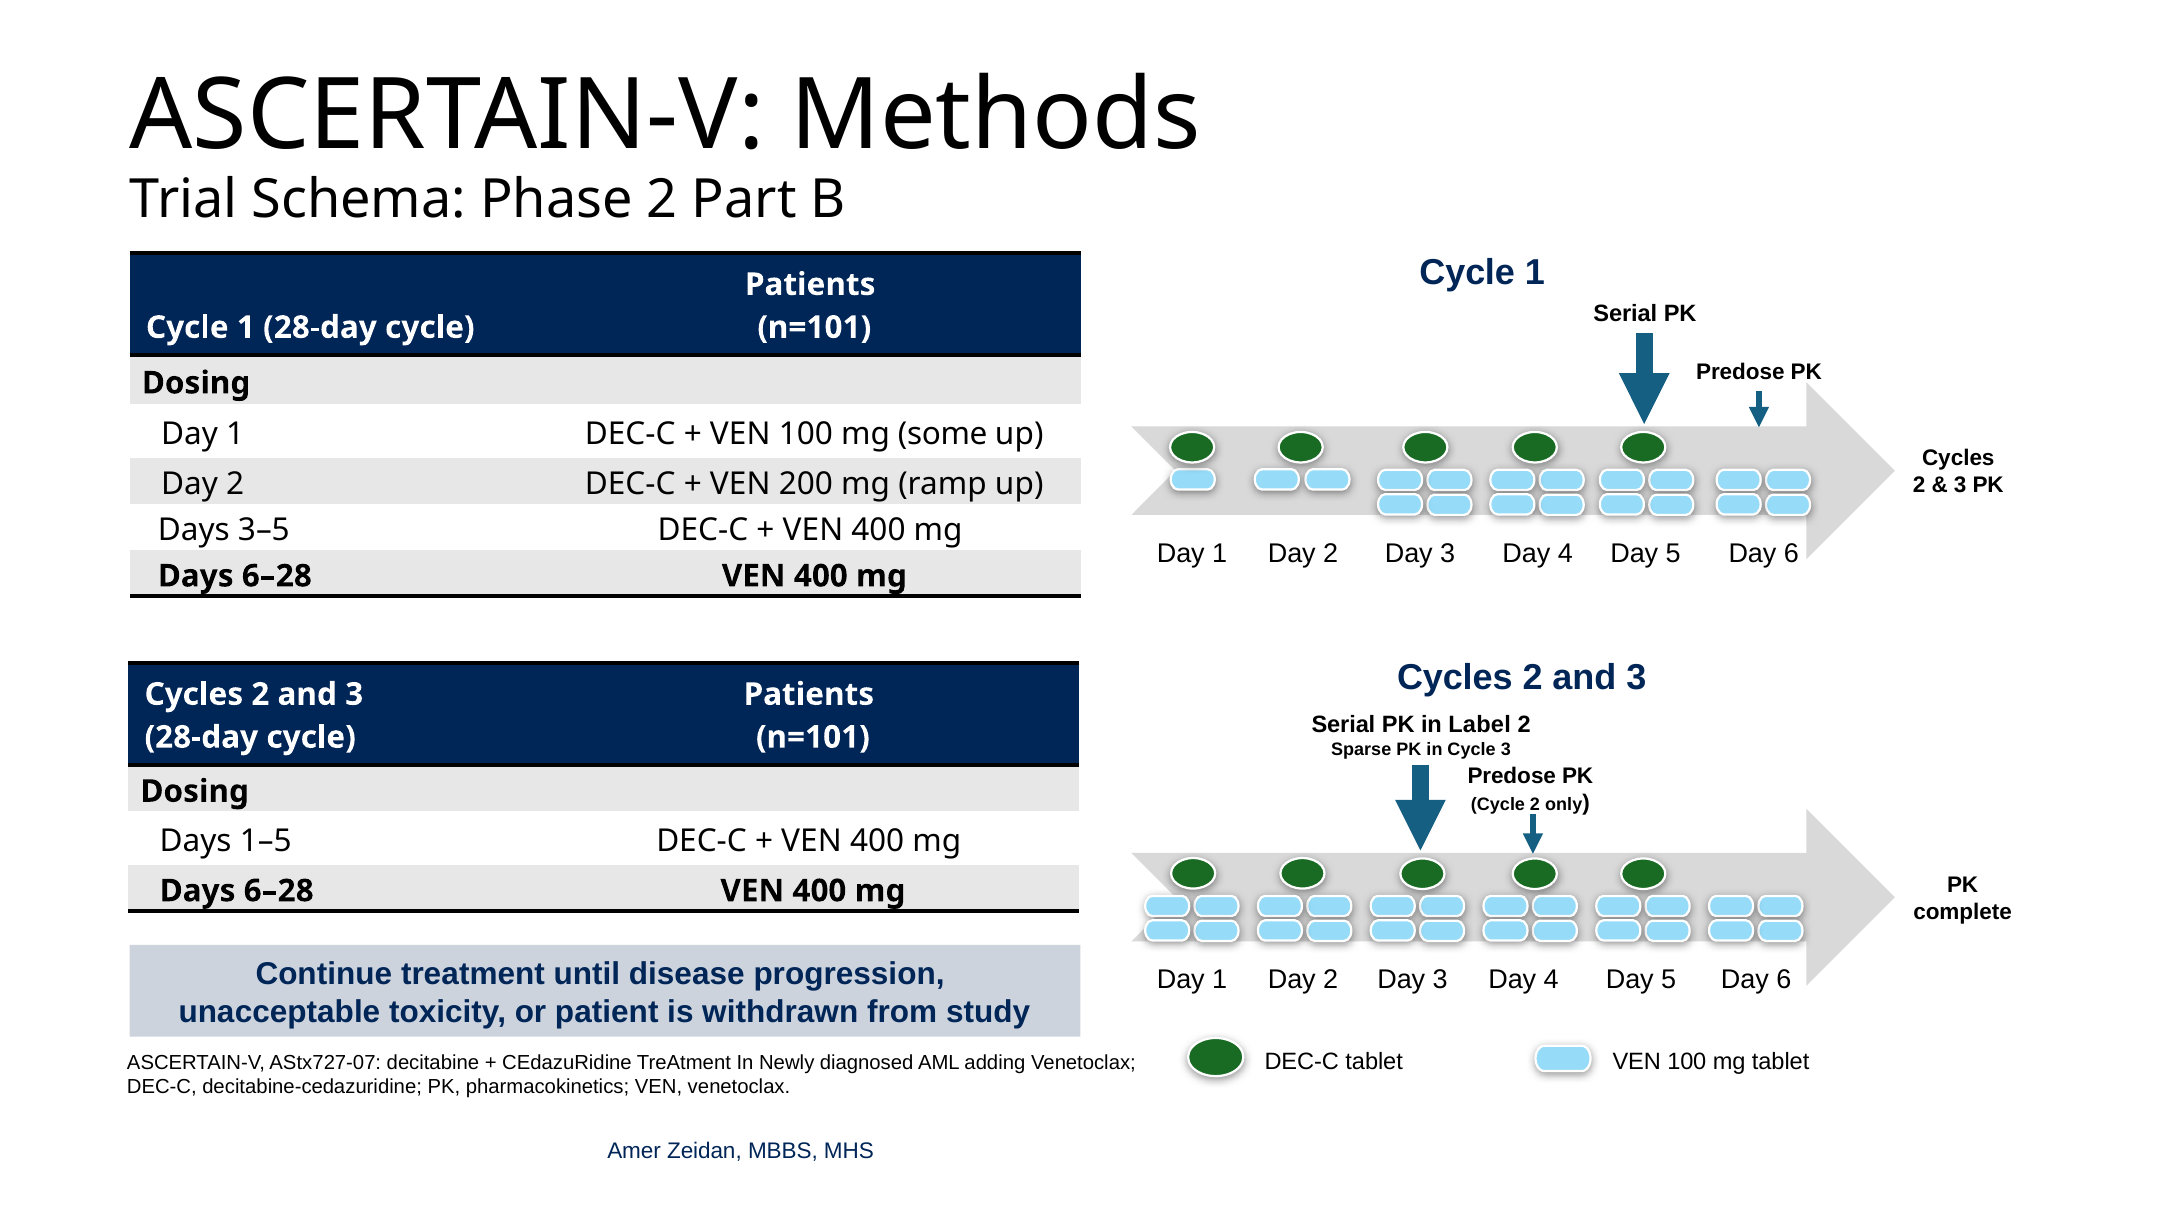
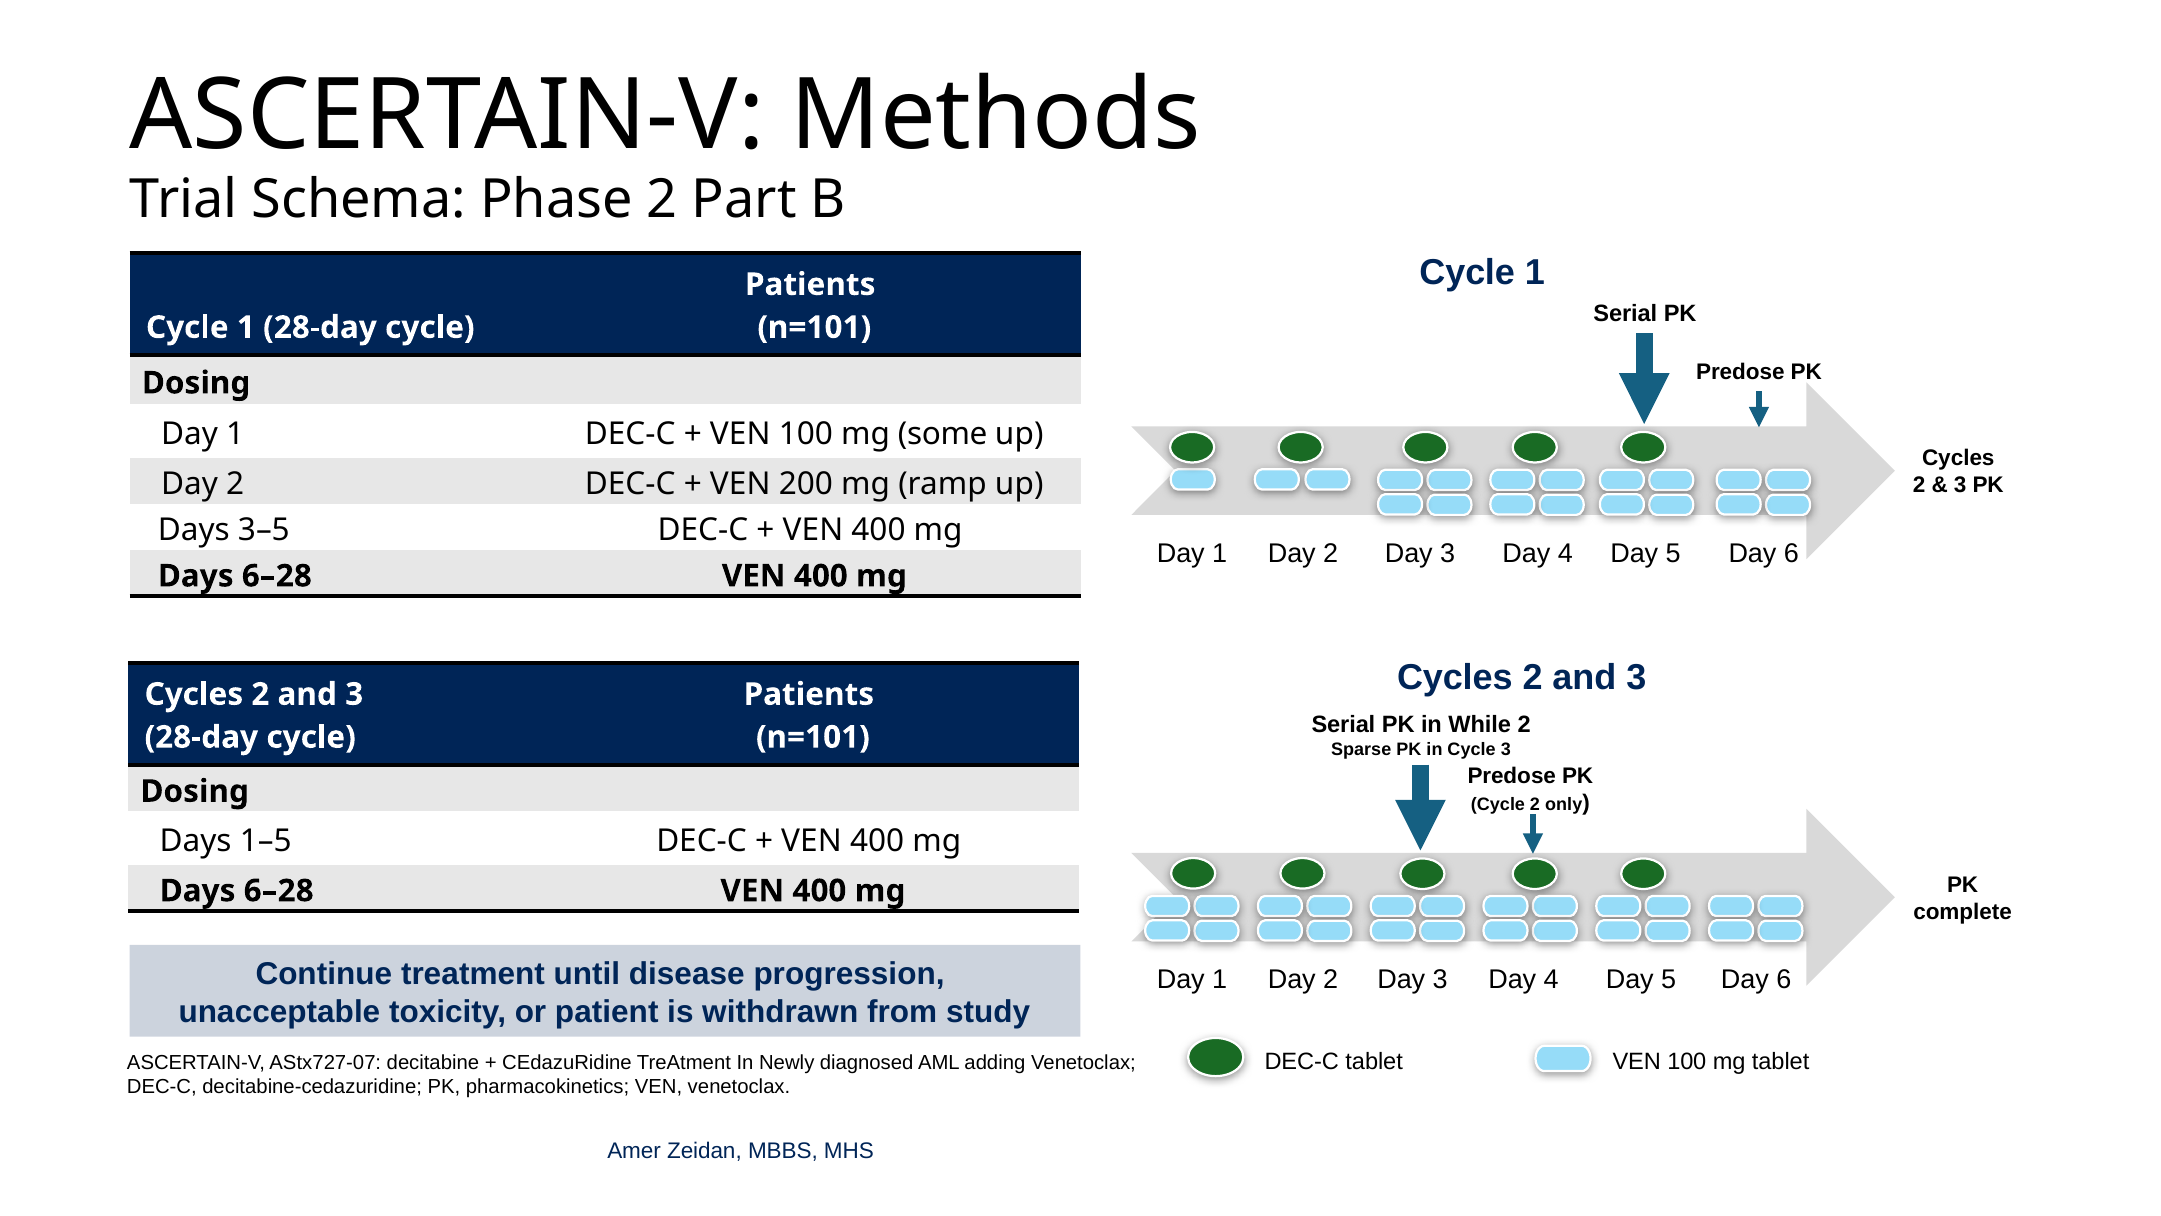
Label: Label -> While (1480, 725)
